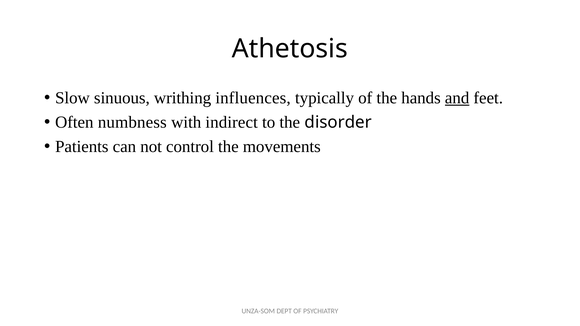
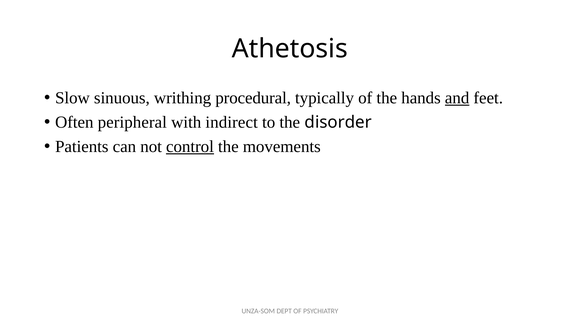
influences: influences -> procedural (253, 98)
numbness: numbness -> peripheral (132, 122)
control underline: none -> present (190, 147)
